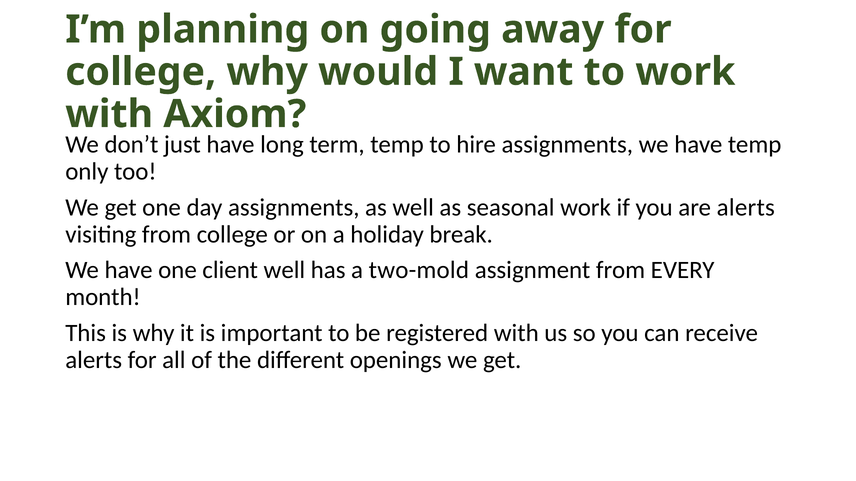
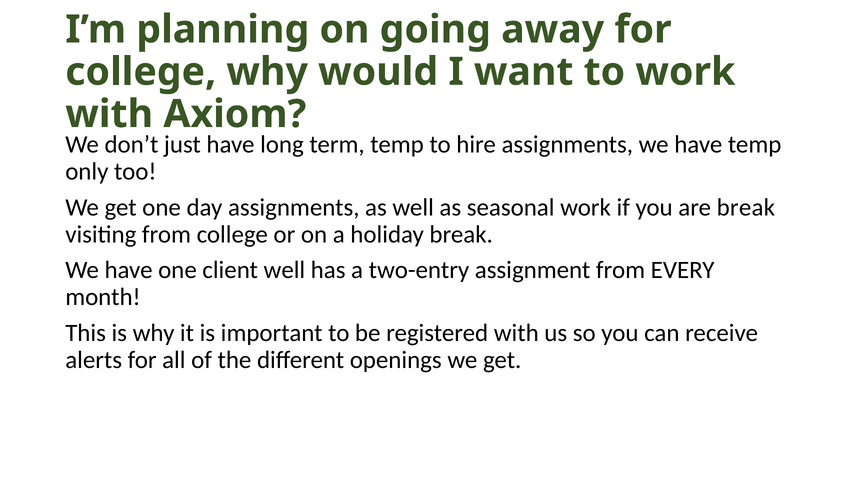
are alerts: alerts -> break (746, 208)
two-mold: two-mold -> two-entry (419, 270)
